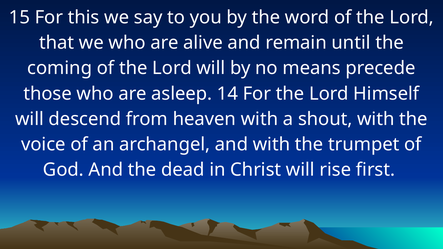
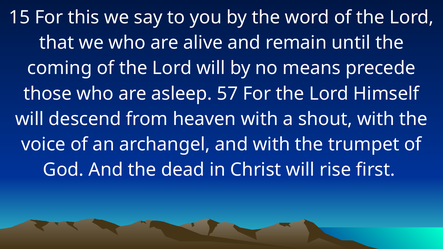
14: 14 -> 57 (227, 94)
